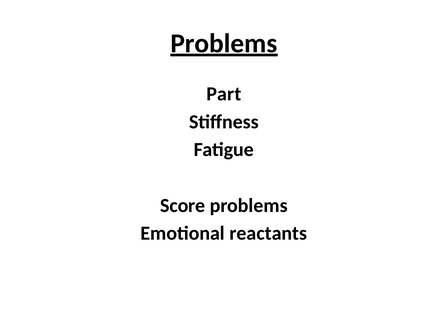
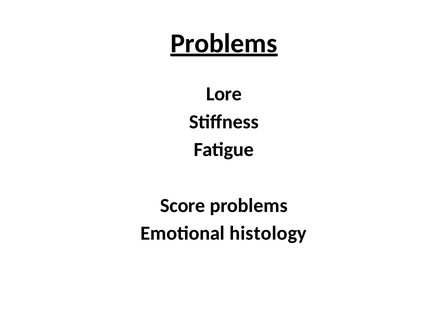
Part: Part -> Lore (224, 94)
reactants: reactants -> histology (268, 233)
